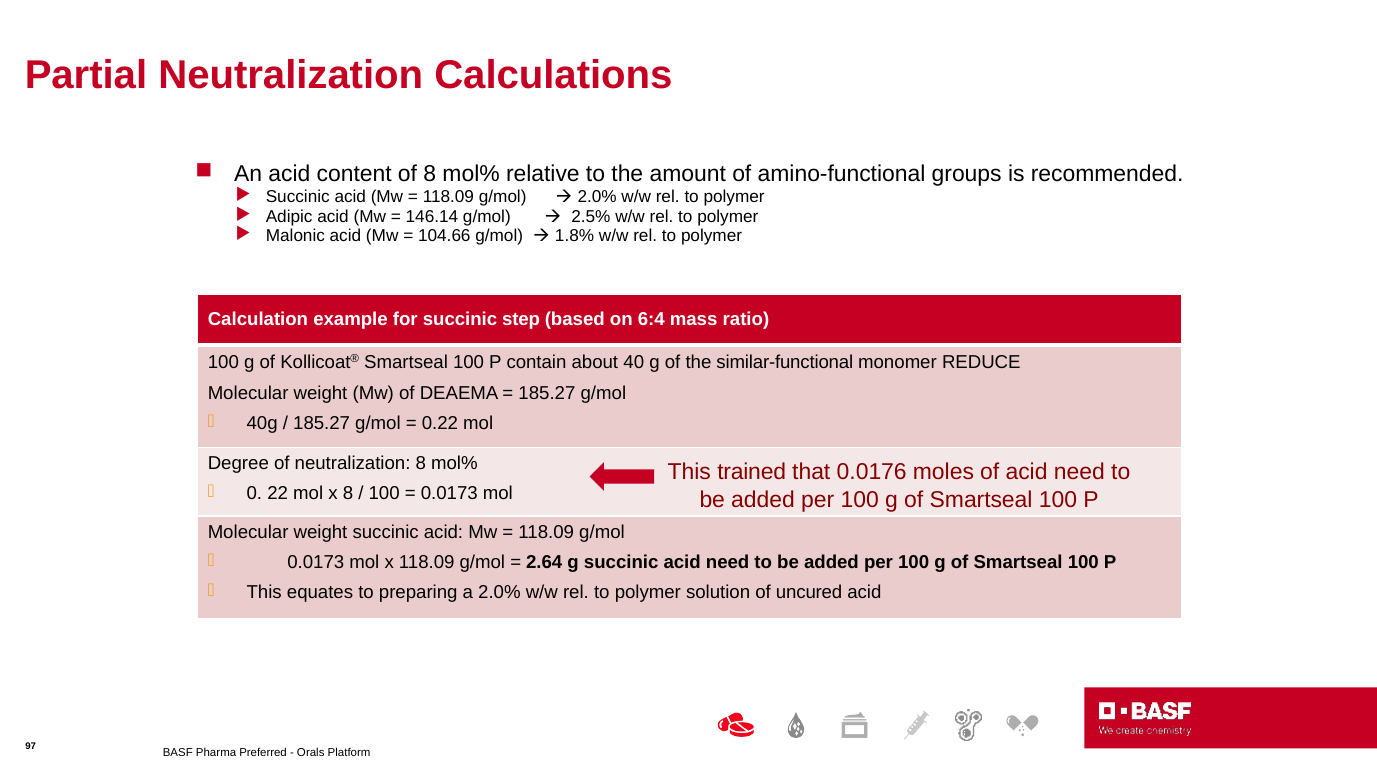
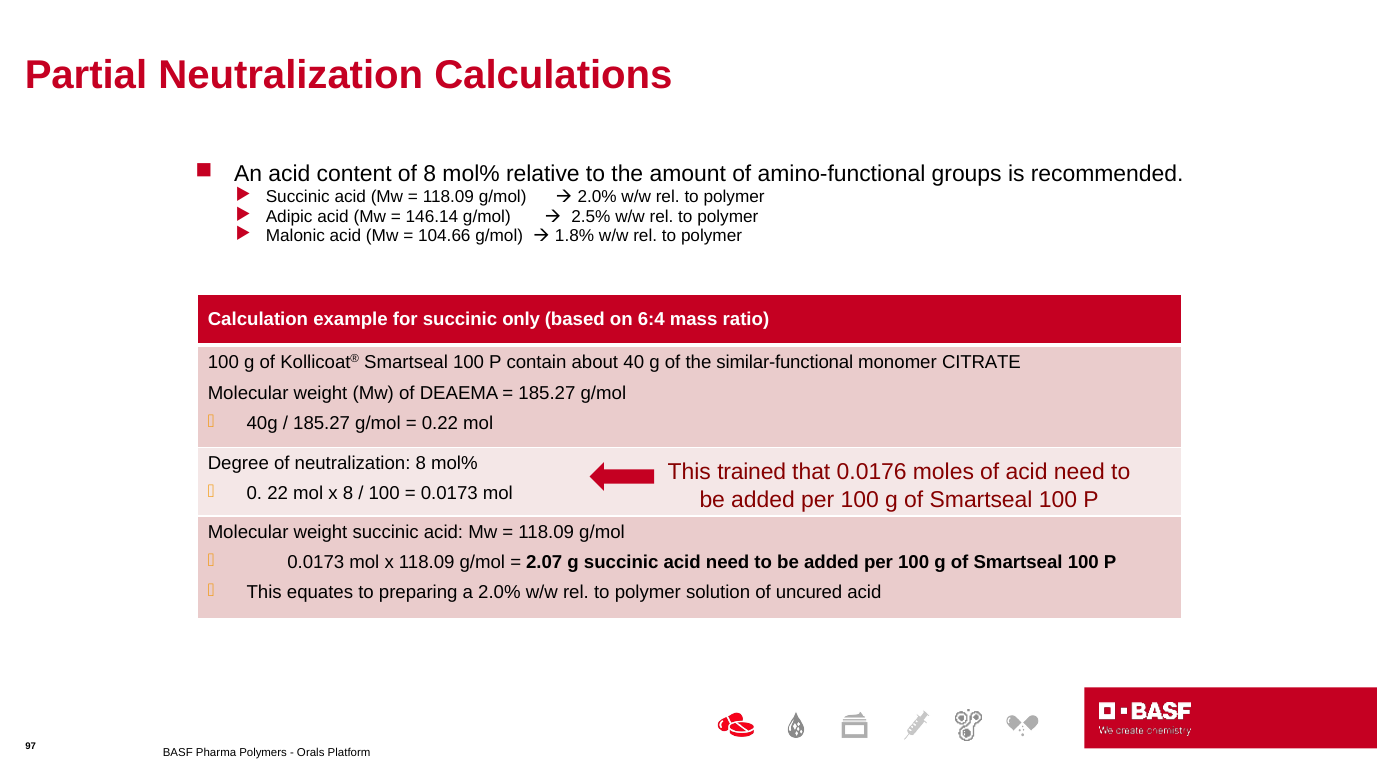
step: step -> only (521, 320)
REDUCE: REDUCE -> CITRATE (981, 362)
2.64: 2.64 -> 2.07 (544, 562)
Preferred: Preferred -> Polymers (263, 753)
